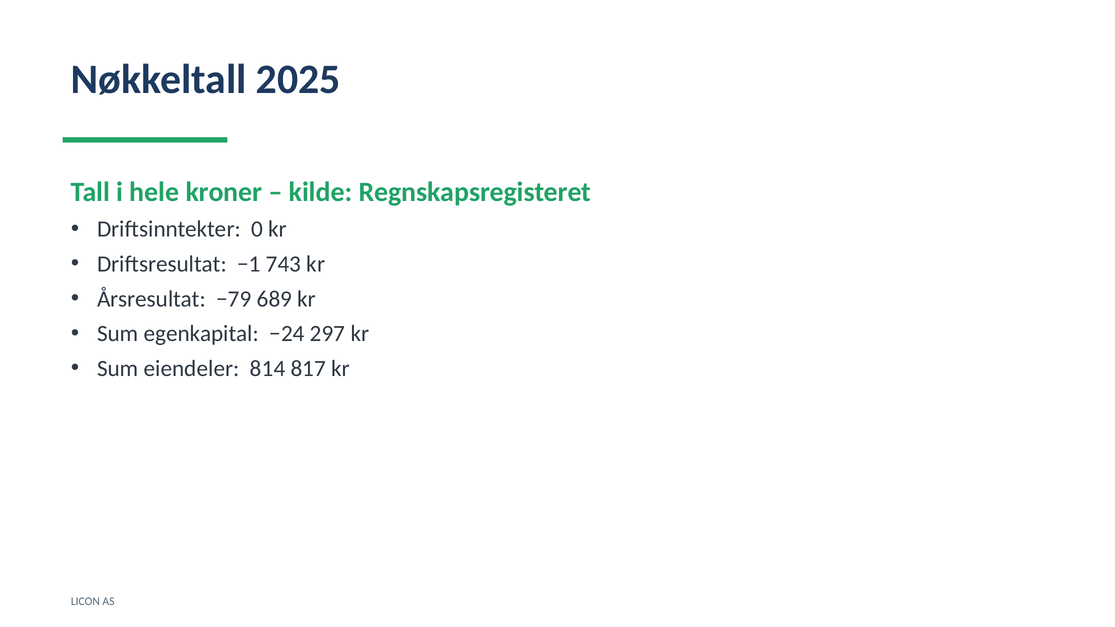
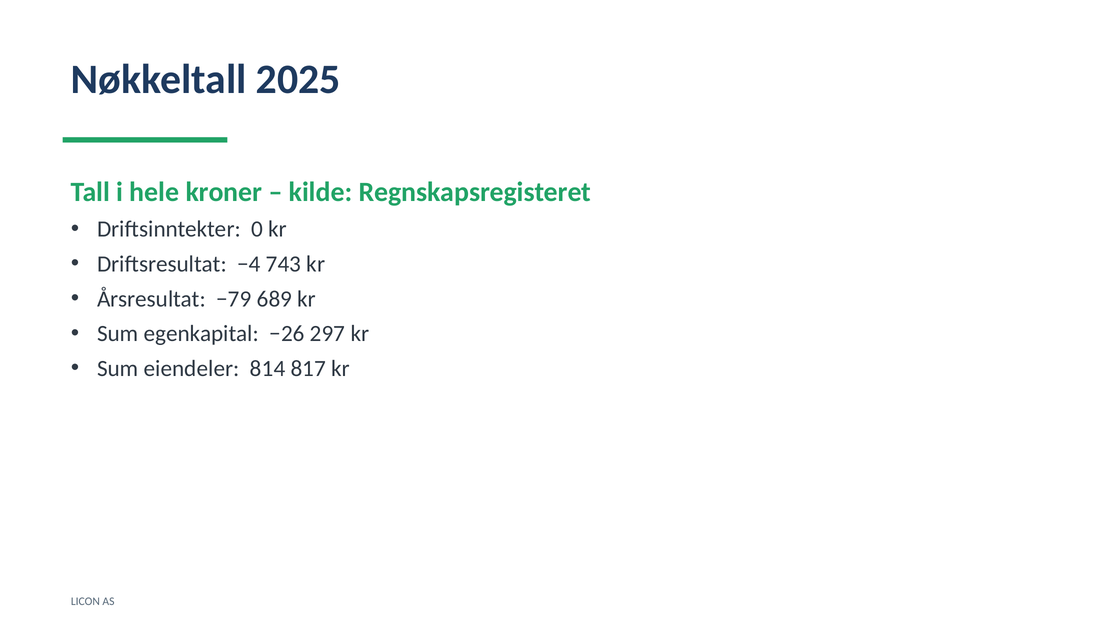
−1: −1 -> −4 (249, 264)
−24: −24 -> −26 (287, 334)
